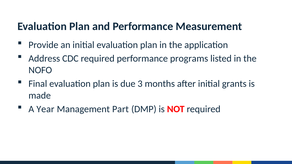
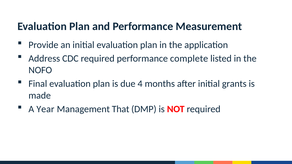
programs: programs -> complete (189, 59)
3: 3 -> 4 (140, 84)
Part: Part -> That (121, 109)
